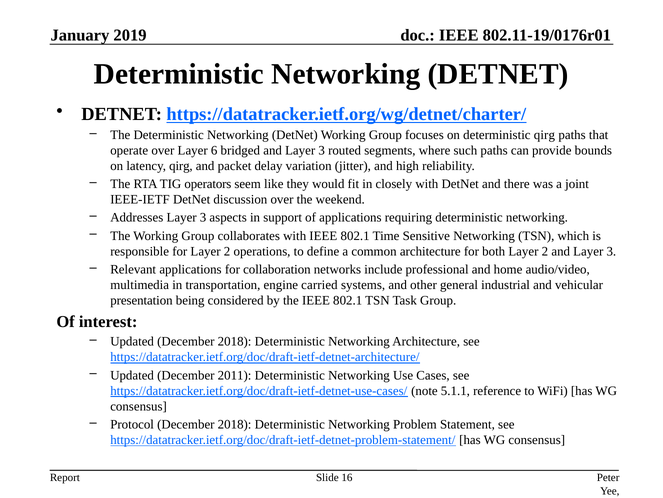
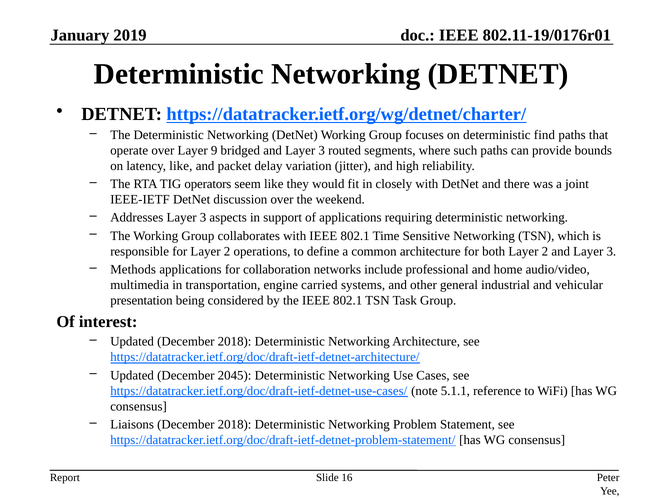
deterministic qirg: qirg -> find (544, 135)
6: 6 -> 9 (214, 150)
latency qirg: qirg -> like (181, 166)
Relevant: Relevant -> Methods (133, 269)
2011: 2011 -> 2045 (235, 375)
Protocol: Protocol -> Liaisons (132, 424)
